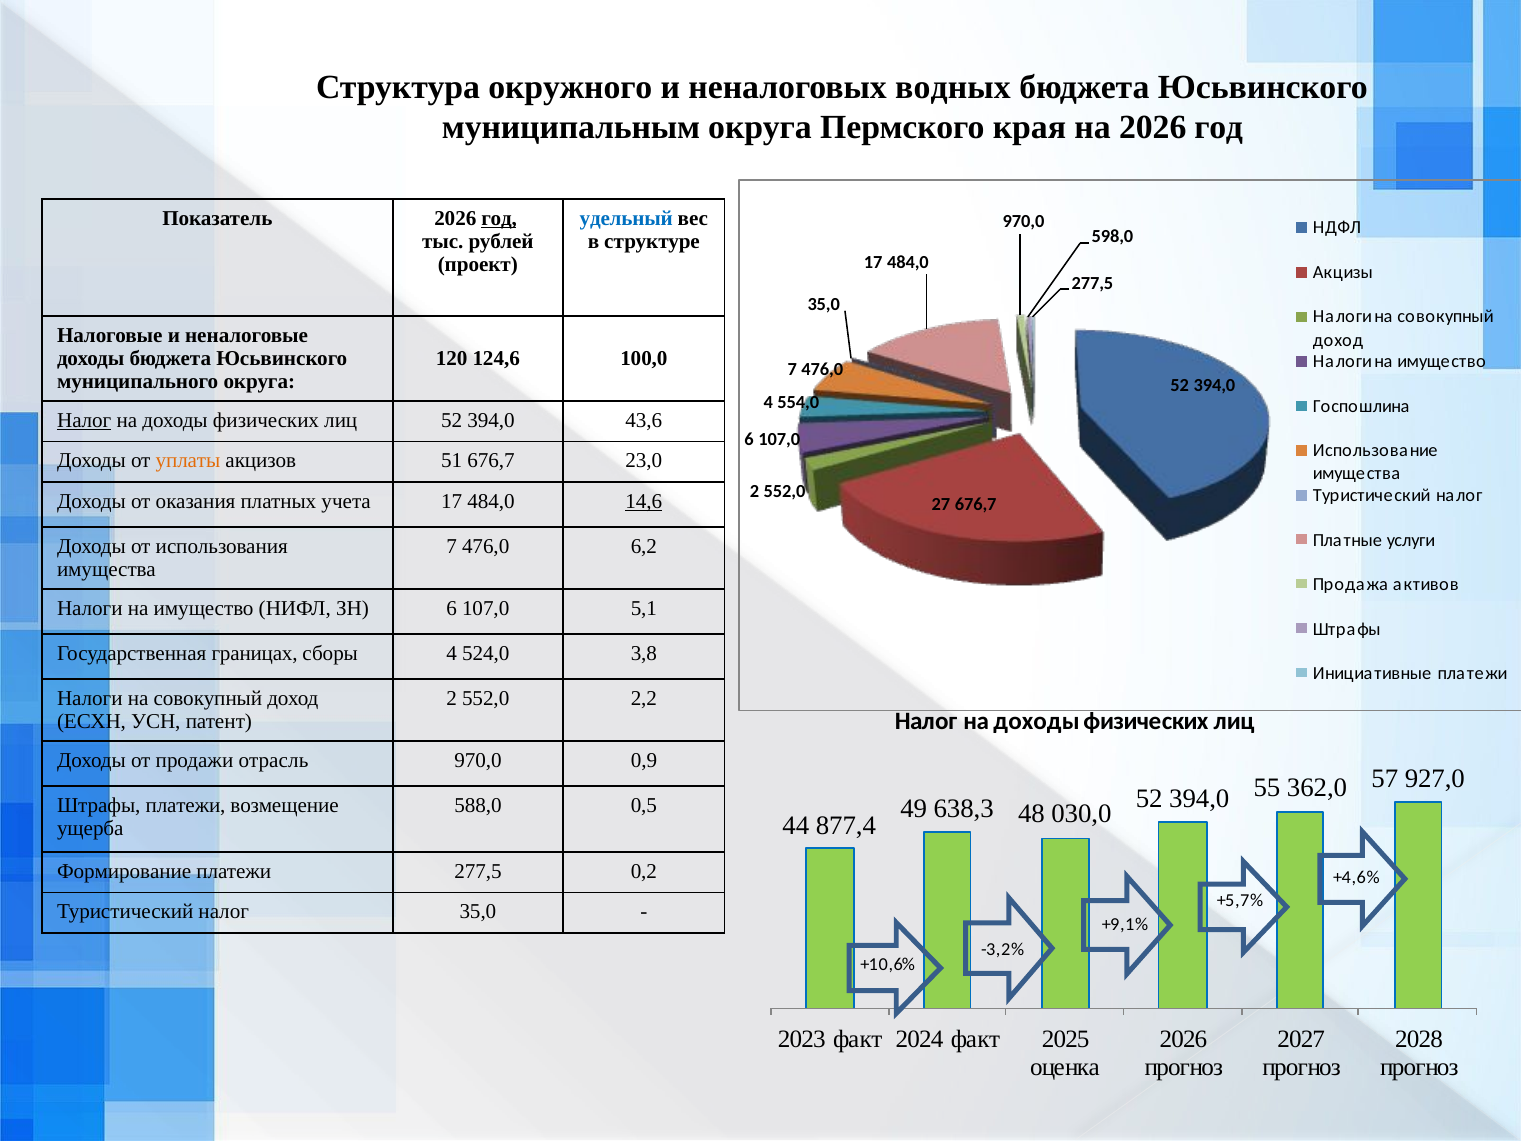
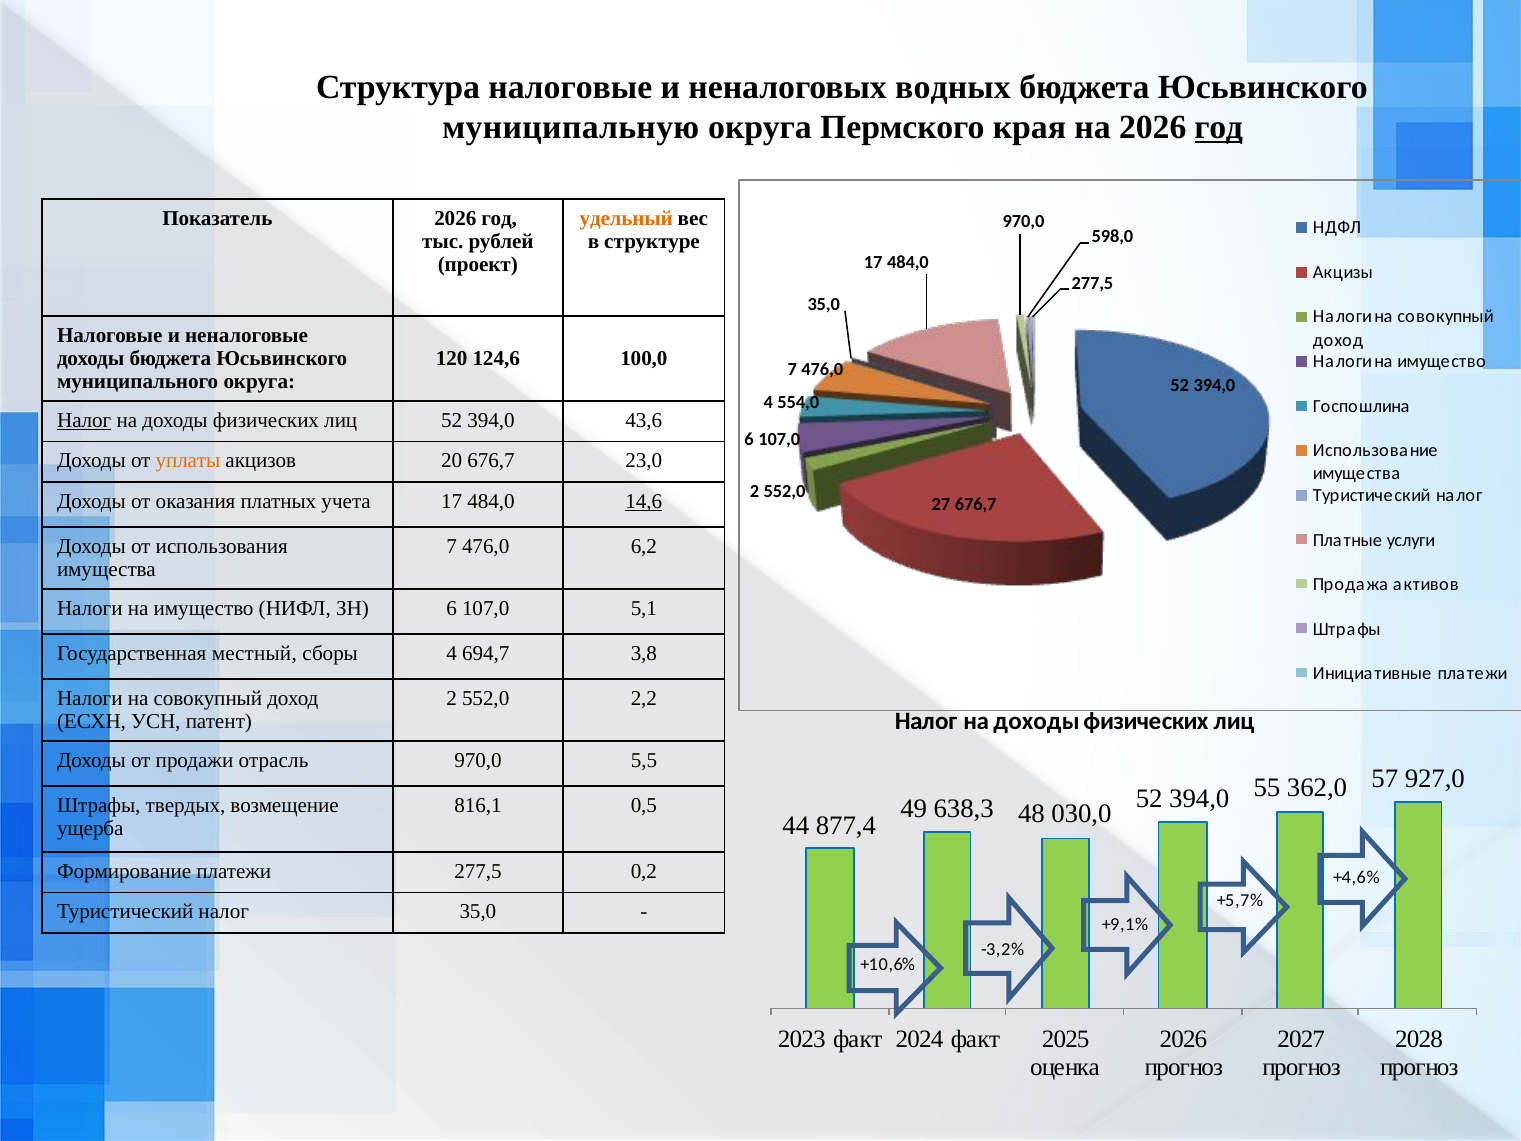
Структура окружного: окружного -> налоговые (570, 87)
муниципальным: муниципальным -> муниципальную (571, 128)
год underline: none -> present (1219, 128)
год underline: present -> none (499, 218)
удельный colour: blue -> orange (626, 218)
51: 51 -> 20 (452, 461)
границах: границах -> местный (254, 653)
524,0: 524,0 -> 694,7 (486, 653)
0,9: 0,9 -> 5,5 (644, 760)
Штрафы платежи: платежи -> твердых (186, 805)
588,0: 588,0 -> 816,1 (478, 805)
